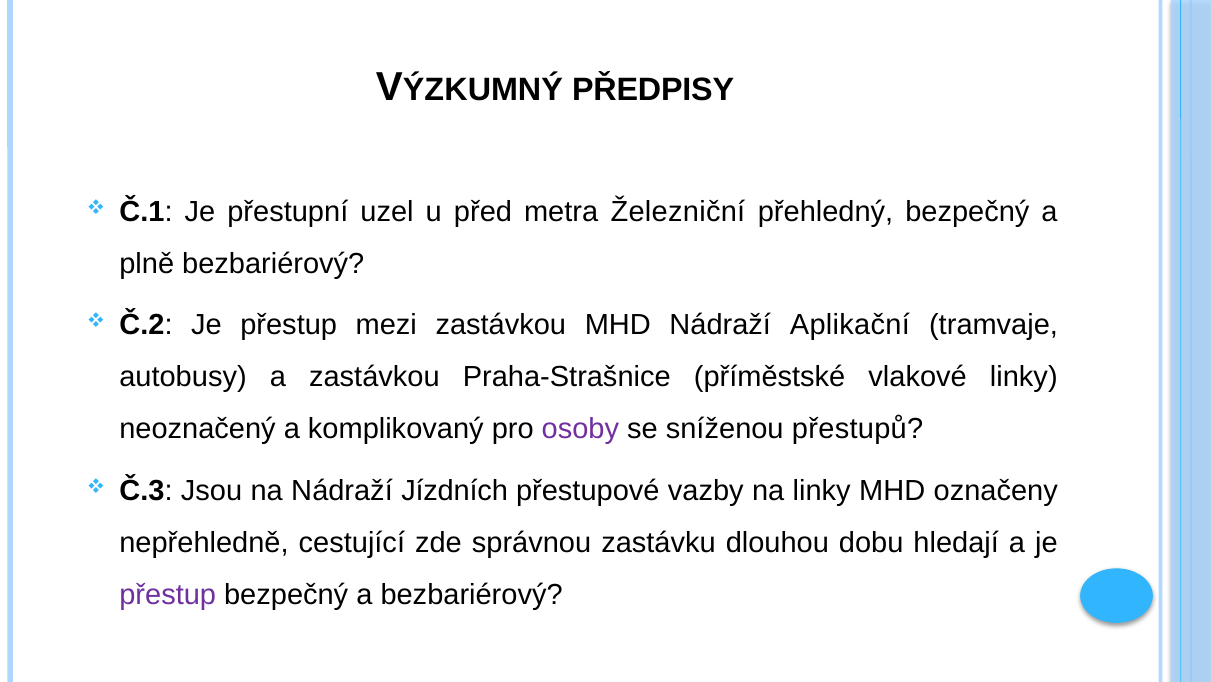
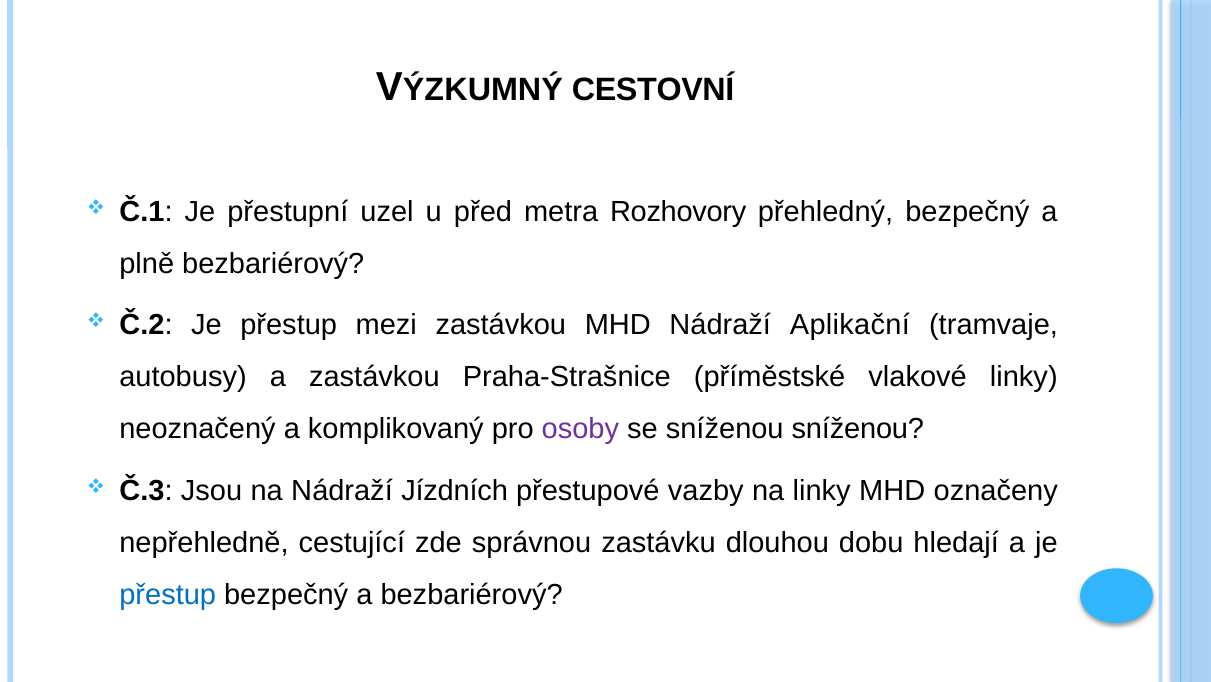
PŘEDPISY: PŘEDPISY -> CESTOVNÍ (653, 89)
Železniční: Železniční -> Rozhovory (678, 211)
sníženou přestupů: přestupů -> sníženou (858, 429)
přestup colour: purple -> blue (168, 595)
